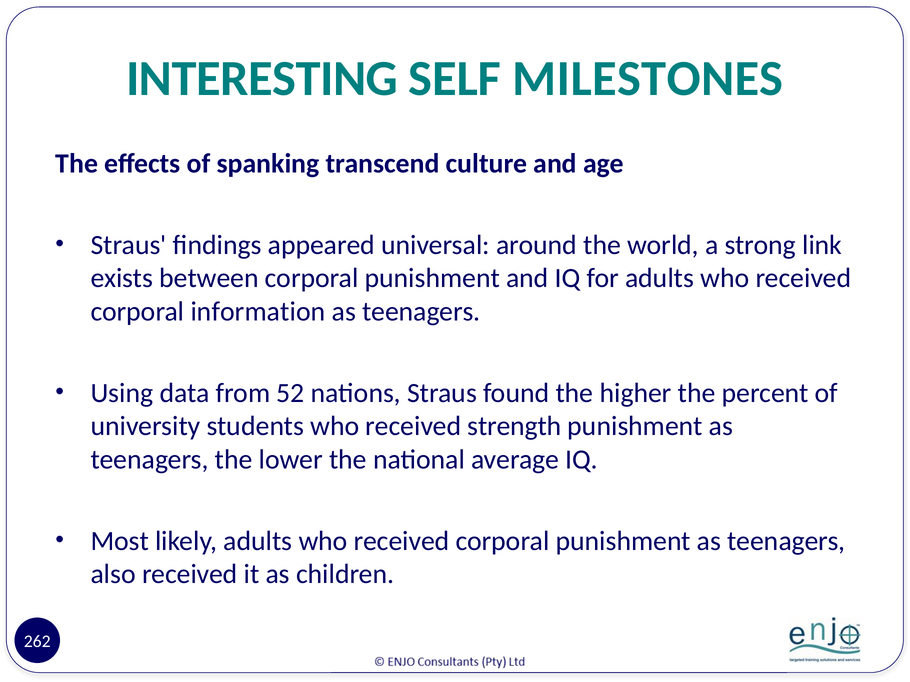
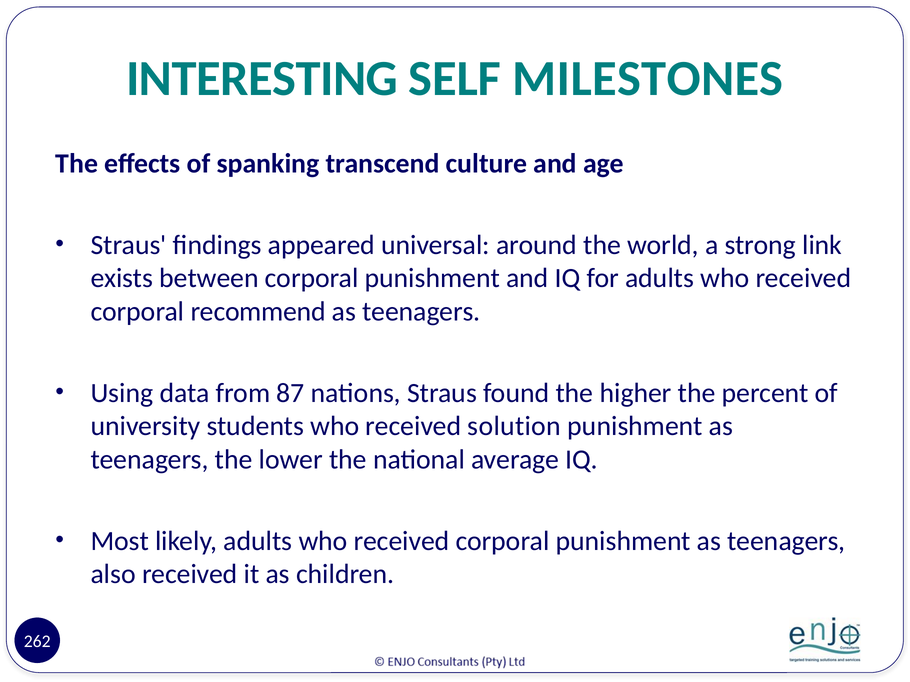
information: information -> recommend (258, 312)
52: 52 -> 87 (290, 393)
strength: strength -> solution (514, 427)
